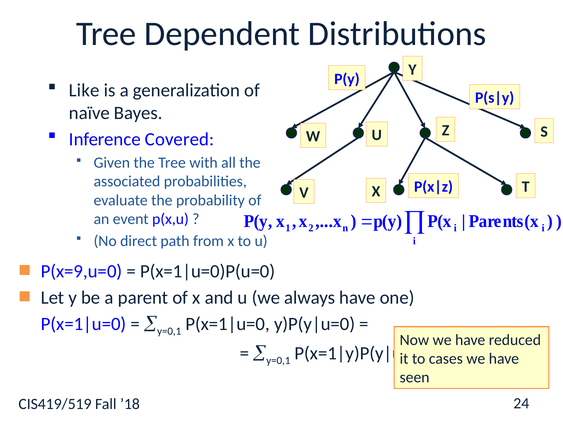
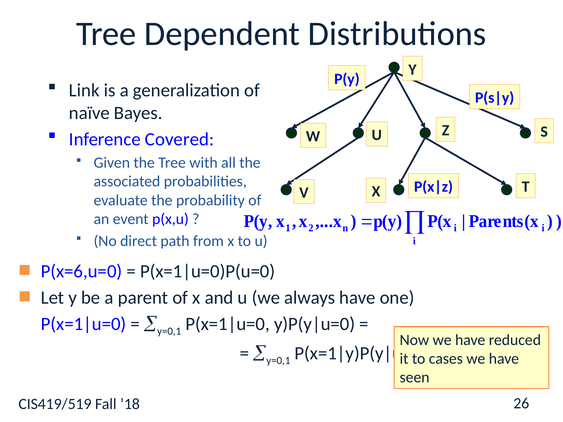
Like: Like -> Link (84, 90)
P(x=9,u=0: P(x=9,u=0 -> P(x=6,u=0 (82, 272)
24: 24 -> 26 (521, 403)
